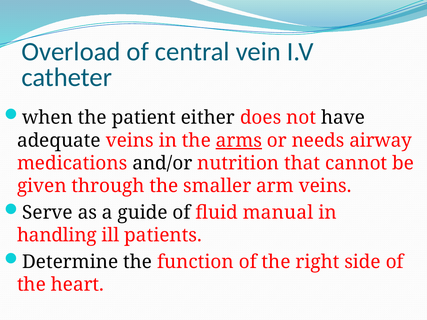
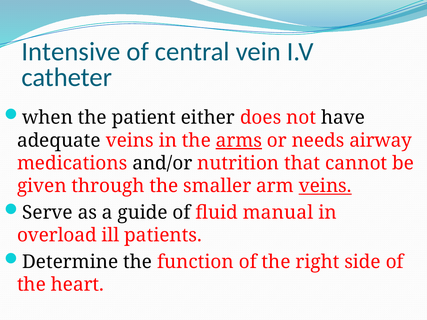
Overload: Overload -> Intensive (71, 52)
veins underline: none -> present (325, 186)
handling: handling -> overload (57, 235)
